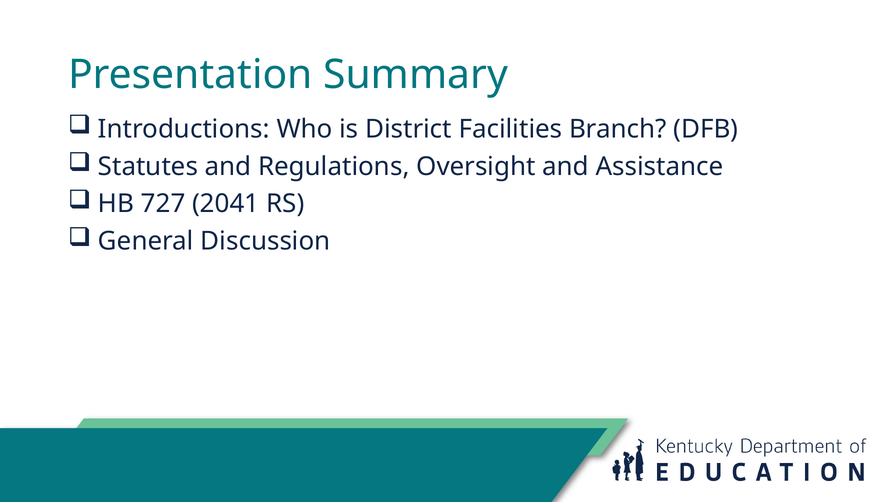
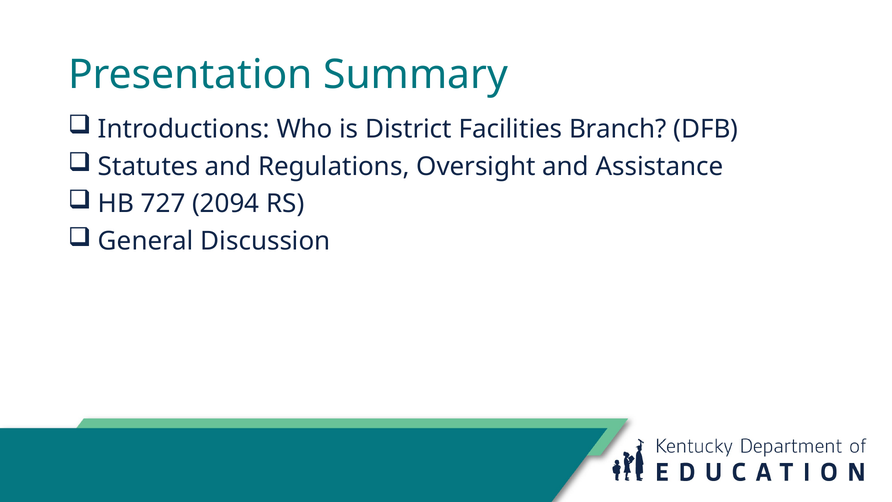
2041: 2041 -> 2094 (226, 204)
